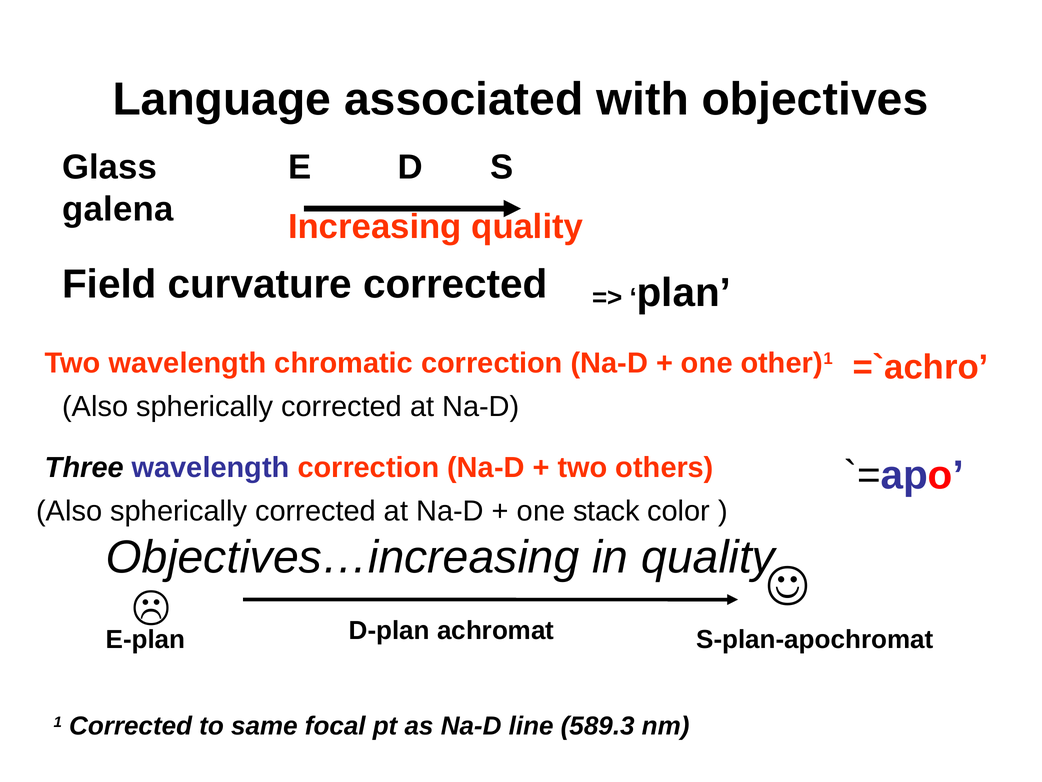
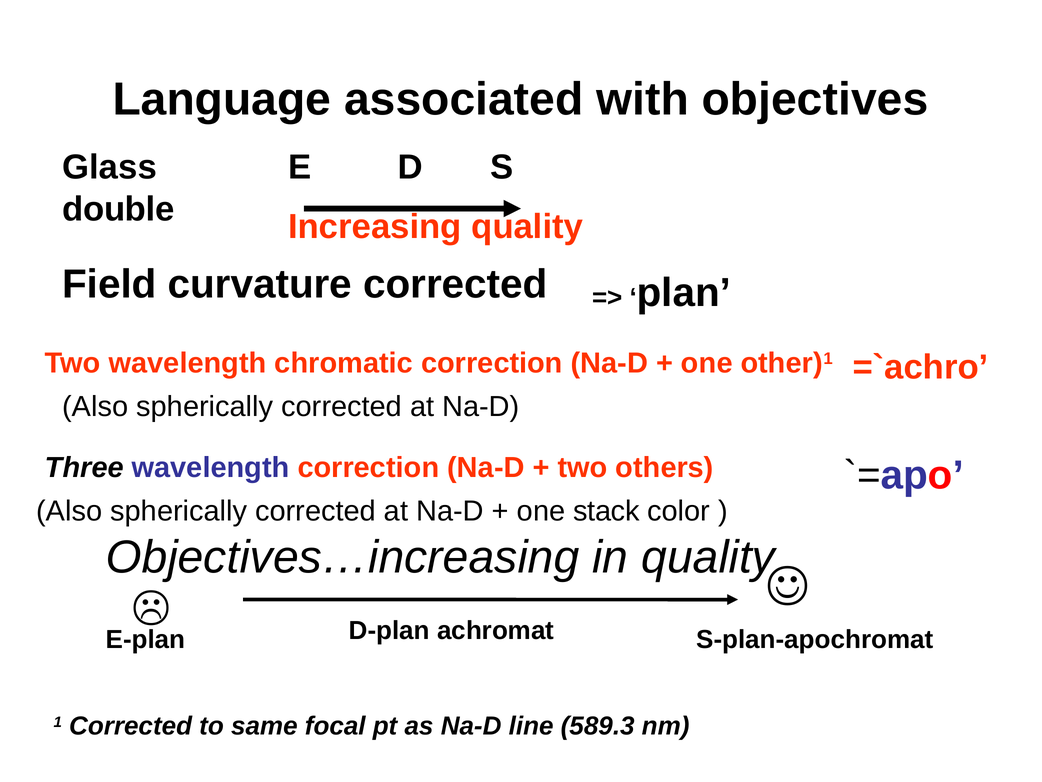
galena: galena -> double (118, 209)
